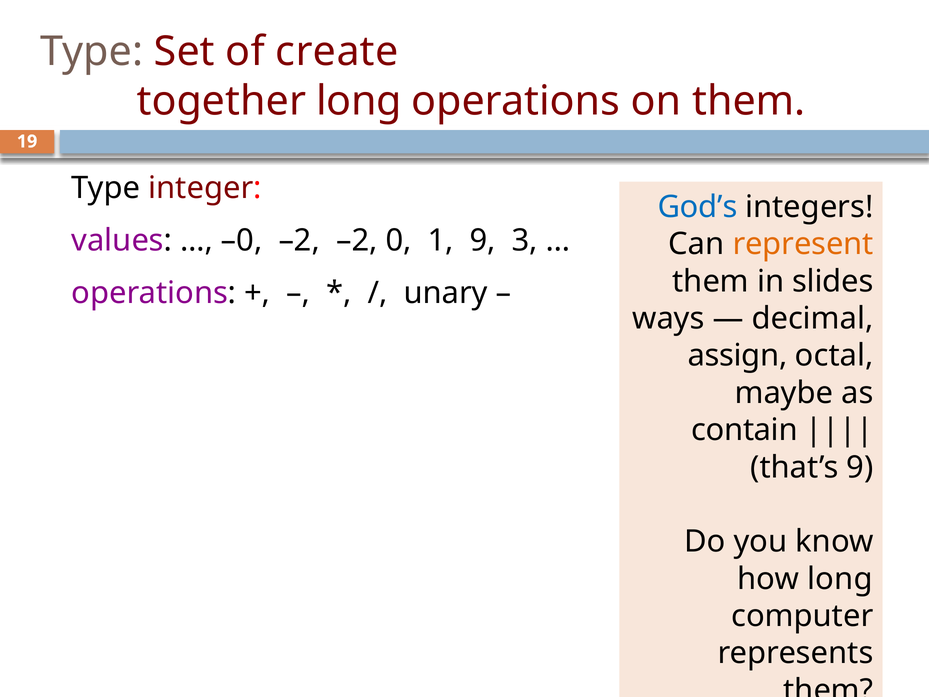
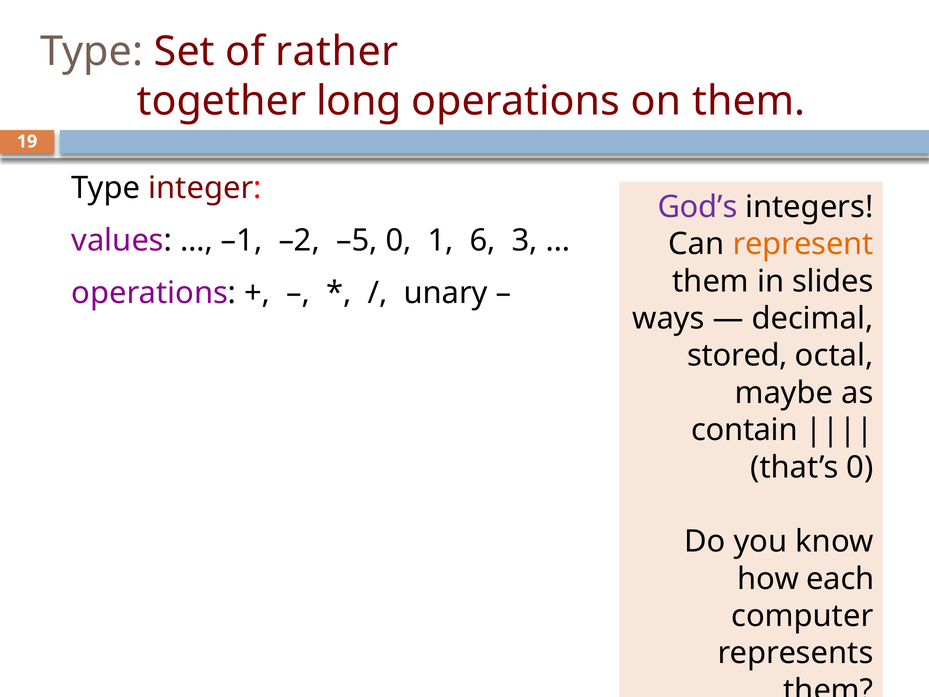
create: create -> rather (337, 52)
God’s colour: blue -> purple (698, 207)
–0: –0 -> –1 (242, 241)
–2 –2: –2 -> –5 (357, 241)
1 9: 9 -> 6 (483, 241)
assign: assign -> stored (738, 356)
that’s 9: 9 -> 0 (860, 467)
how long: long -> each (840, 579)
